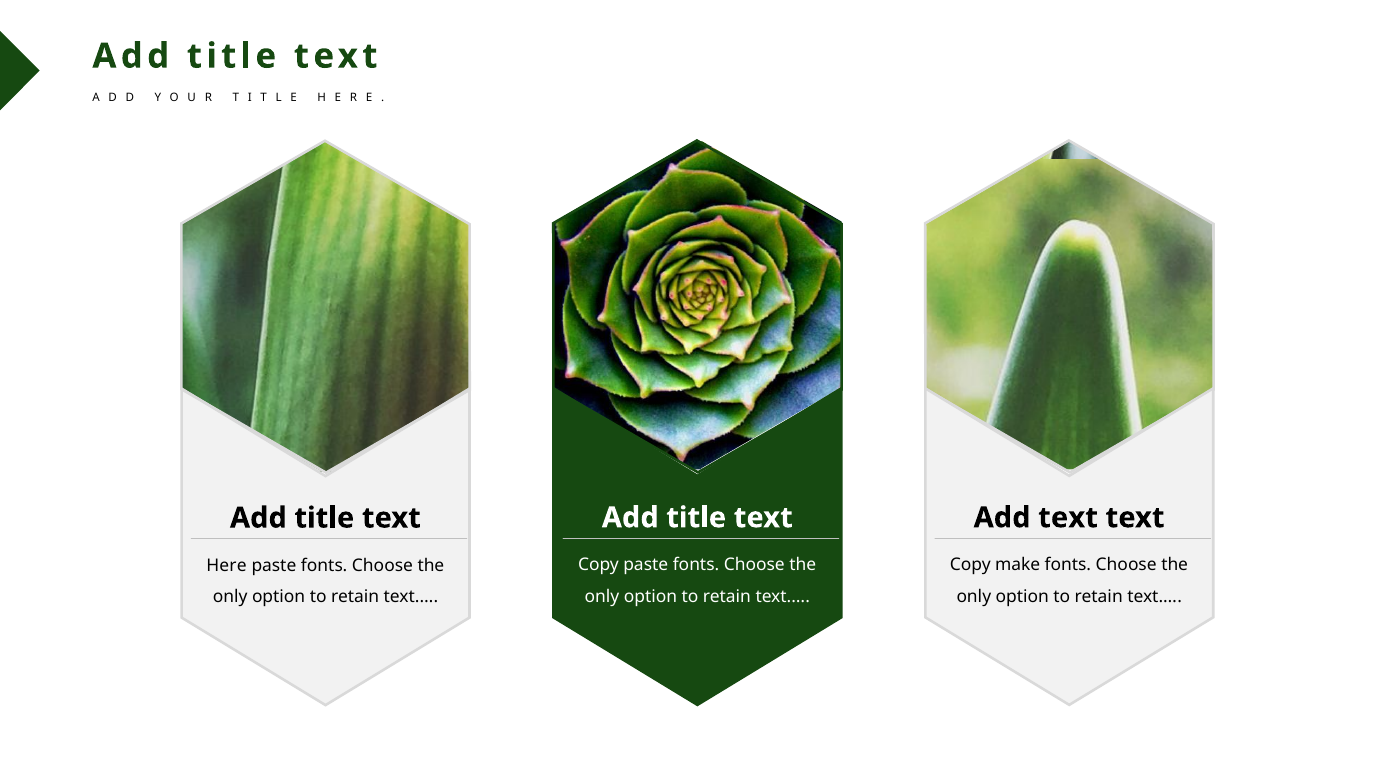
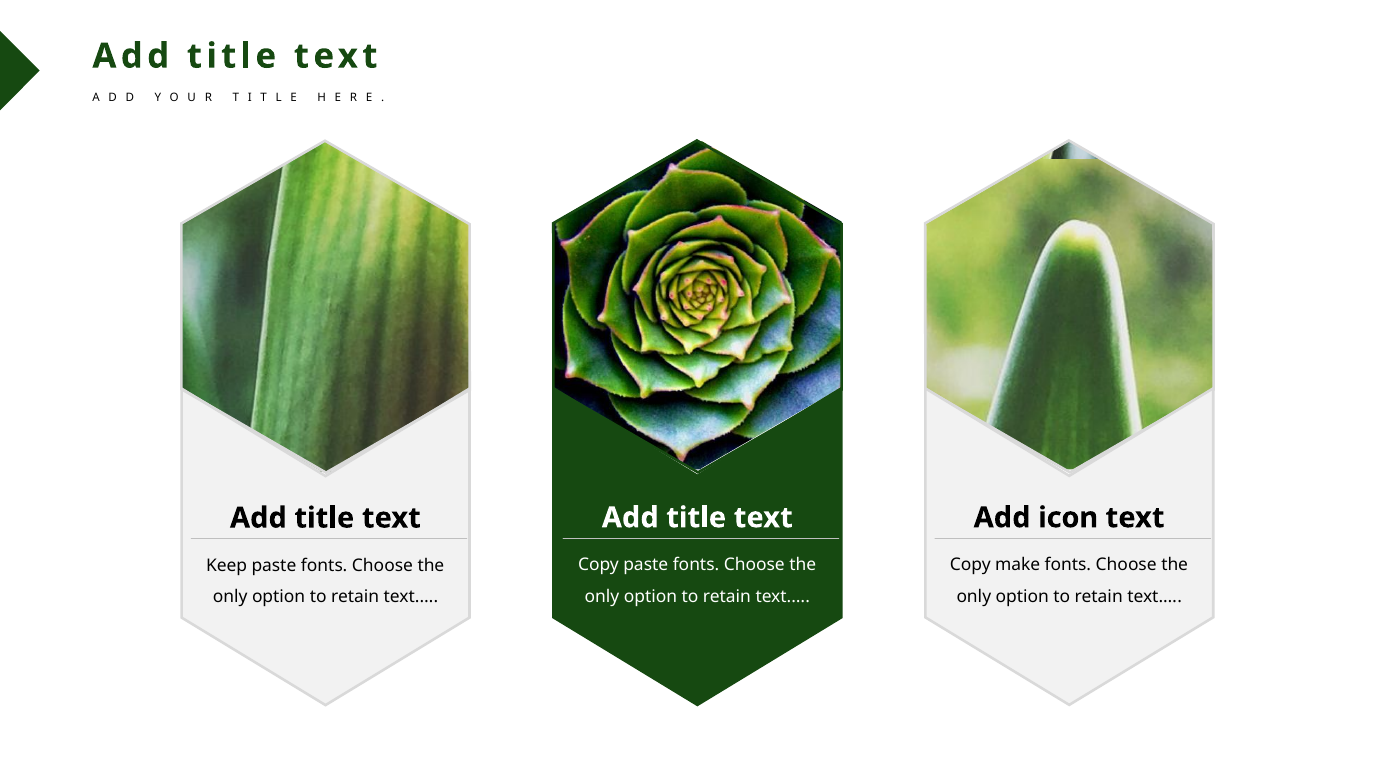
Add text: text -> icon (1068, 518)
Here: Here -> Keep (227, 566)
